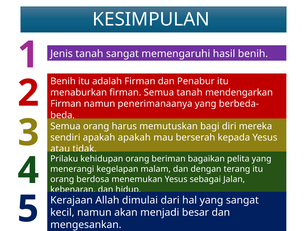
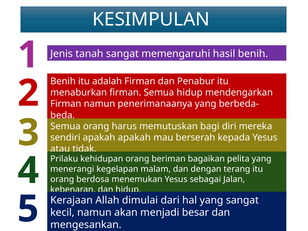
Semua tanah: tanah -> hidup (190, 93)
